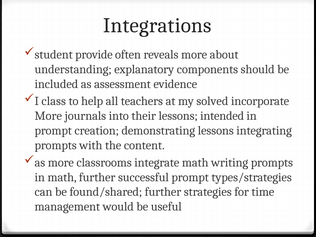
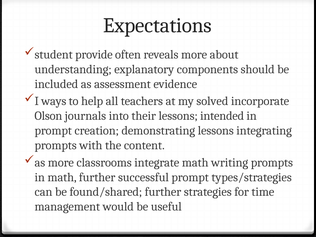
Integrations: Integrations -> Expectations (157, 26)
class: class -> ways (54, 101)
More: More -> Olson (48, 116)
